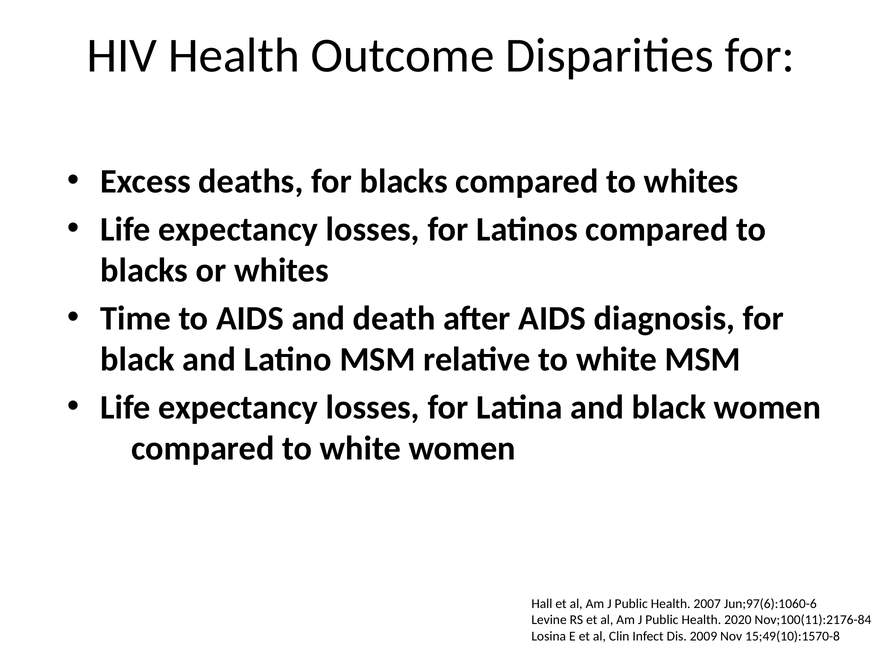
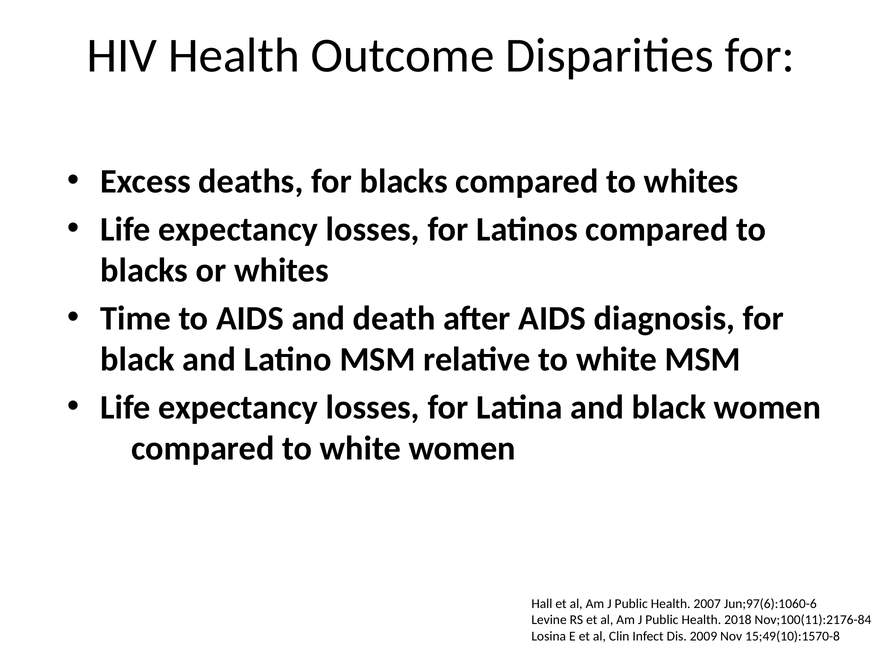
2020: 2020 -> 2018 (738, 620)
